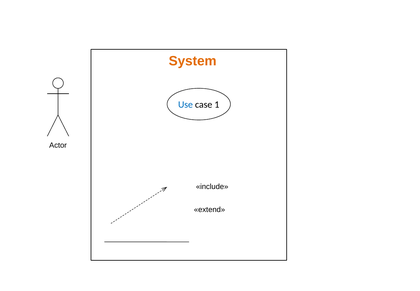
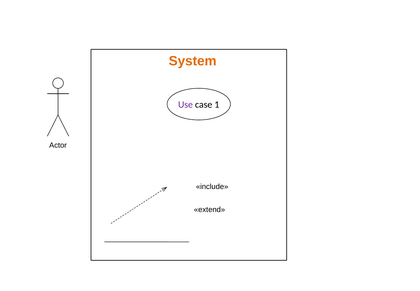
Use colour: blue -> purple (185, 105)
